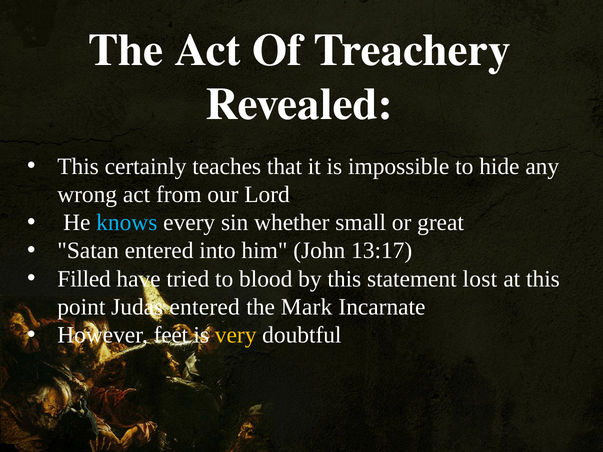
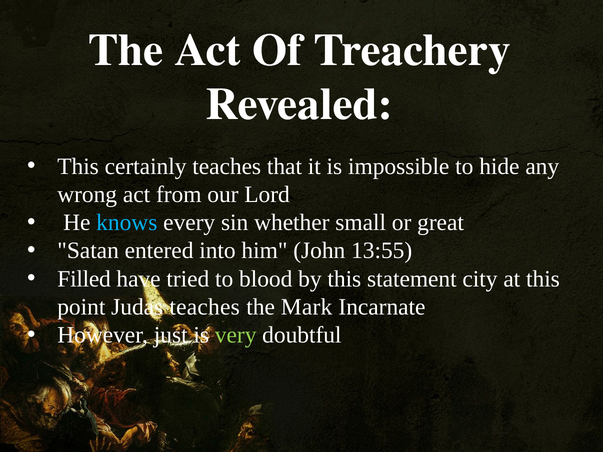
13:17: 13:17 -> 13:55 (382, 251)
lost: lost -> city (480, 279)
Judas entered: entered -> teaches (205, 307)
feet: feet -> just (171, 335)
very colour: yellow -> light green (236, 335)
